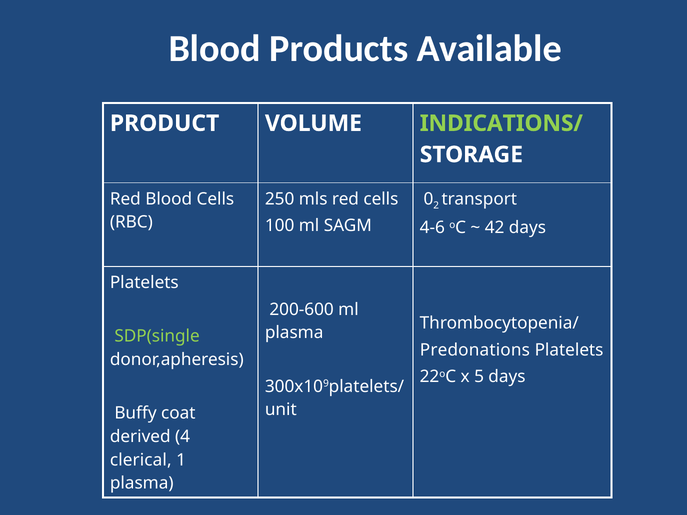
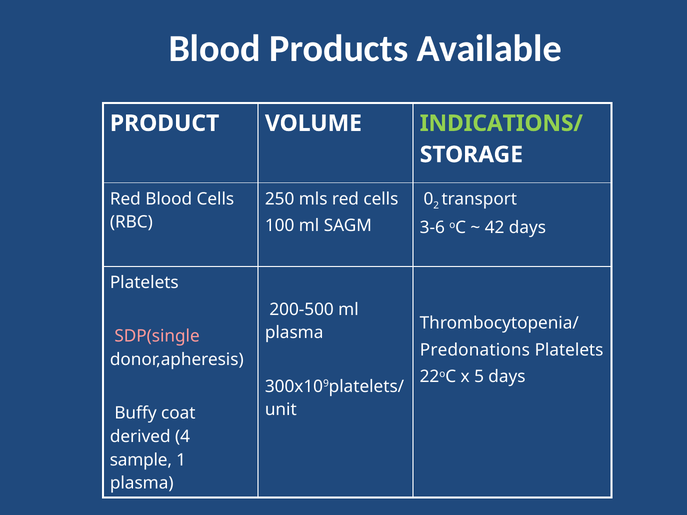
4-6: 4-6 -> 3-6 (432, 228)
200-600: 200-600 -> 200-500 (302, 310)
SDP(single colour: light green -> pink (157, 336)
clerical: clerical -> sample (141, 460)
